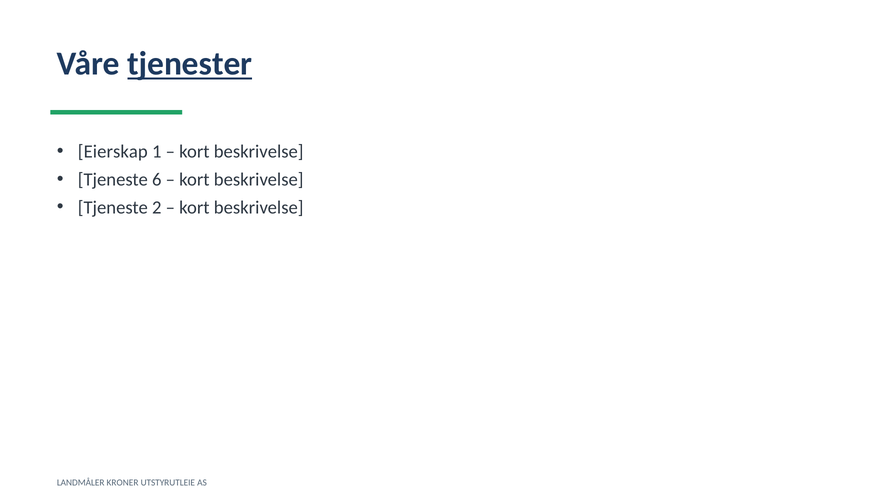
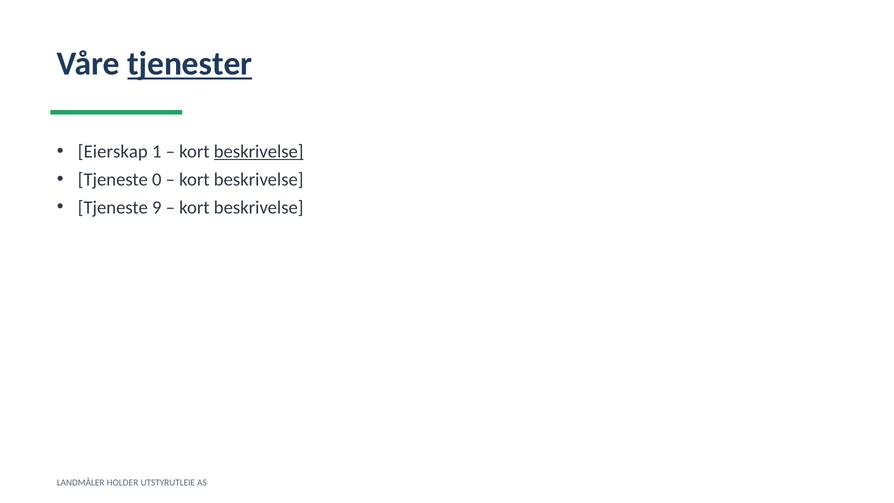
beskrivelse underline: none -> present (259, 151)
6: 6 -> 0 (157, 179)
2: 2 -> 9 (157, 207)
KRONER: KRONER -> HOLDER (123, 483)
